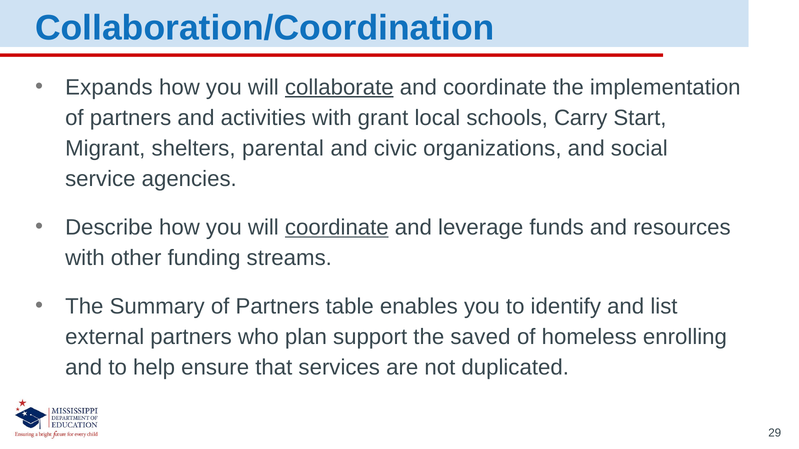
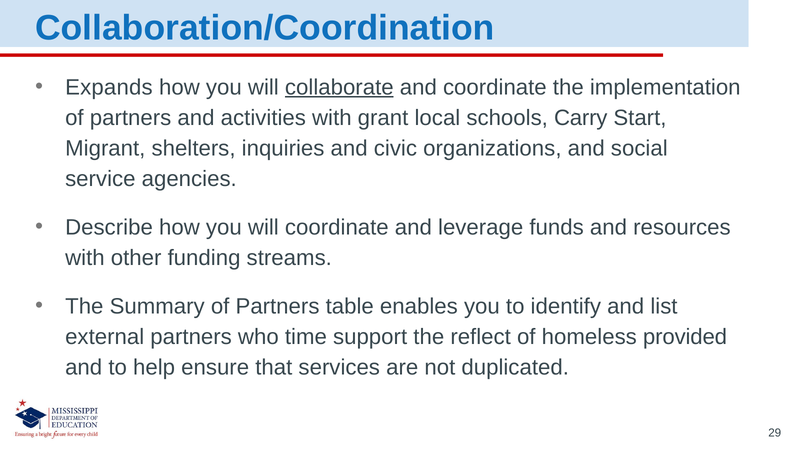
parental: parental -> inquiries (283, 149)
coordinate underline: present -> none (337, 228)
plan: plan -> time (306, 337)
saved: saved -> reflect (481, 337)
enrolling: enrolling -> provided (685, 337)
